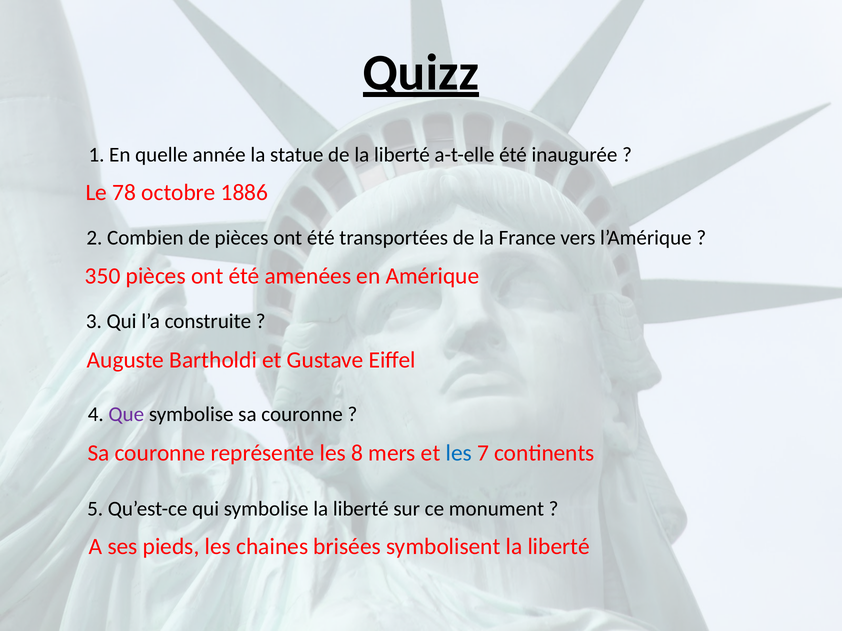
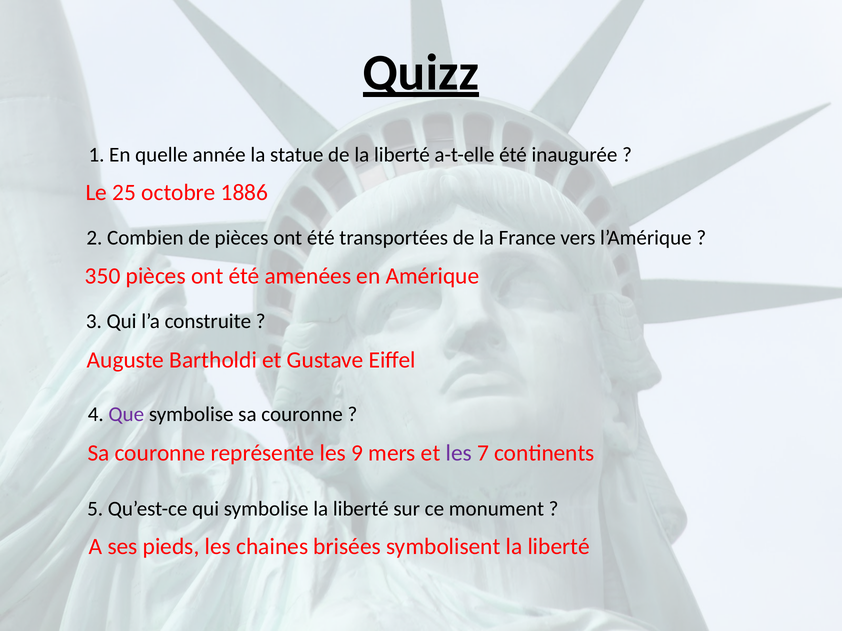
78: 78 -> 25 (124, 193)
8: 8 -> 9 (357, 454)
les colour: blue -> purple (459, 454)
